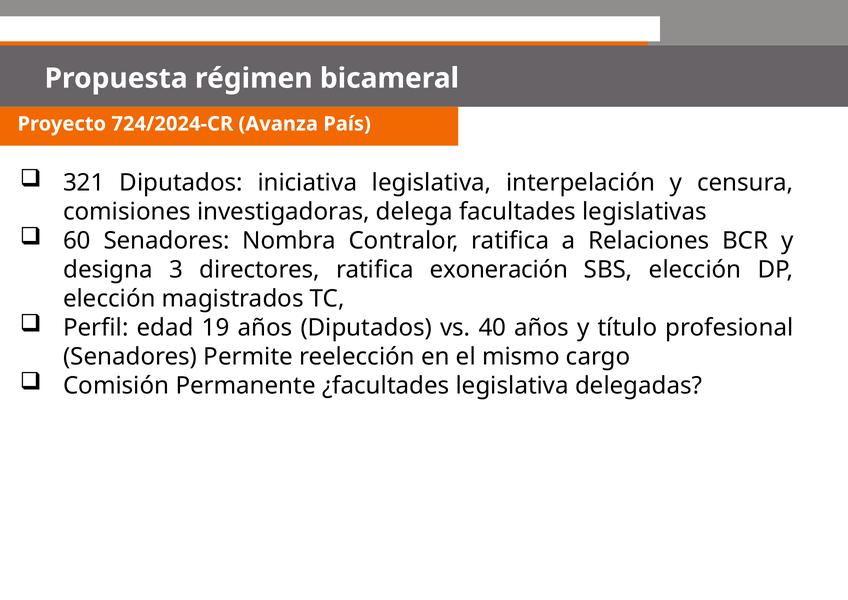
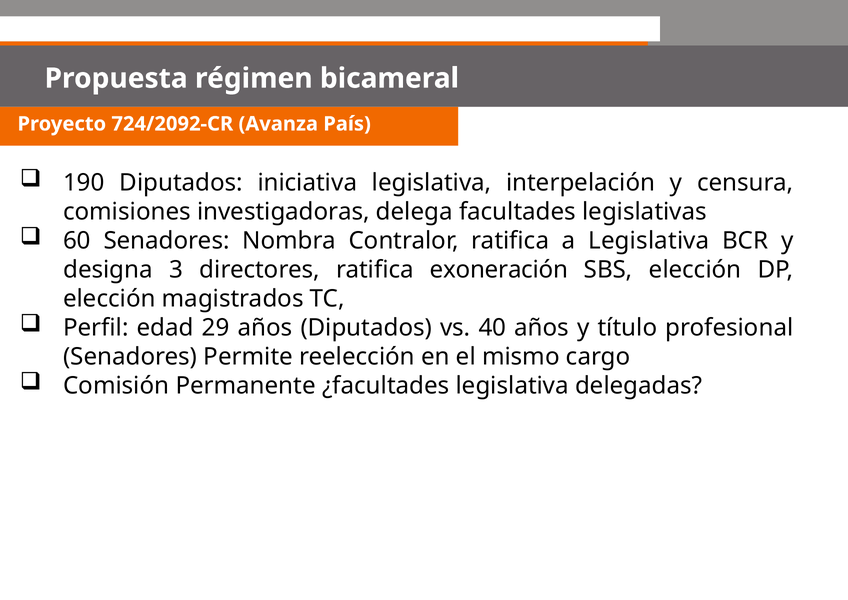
724/2024-CR: 724/2024-CR -> 724/2092-CR (172, 124)
321: 321 -> 190 (84, 182)
a Relaciones: Relaciones -> Legislativa (649, 241)
19: 19 -> 29 (216, 328)
